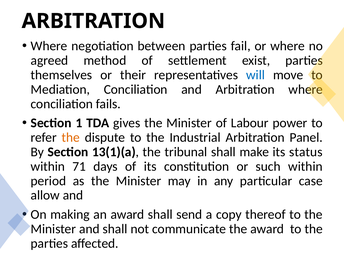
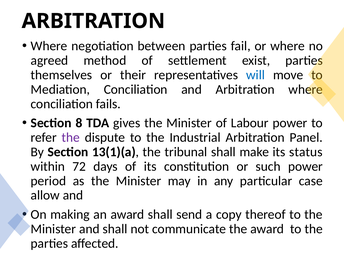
1: 1 -> 8 (79, 123)
the colour: orange -> purple (71, 138)
71: 71 -> 72 (79, 166)
such within: within -> power (305, 166)
